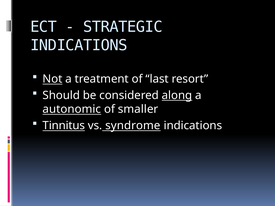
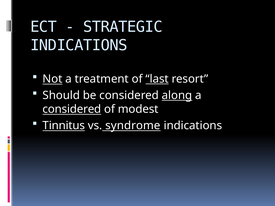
last underline: none -> present (157, 79)
autonomic: autonomic -> considered (72, 109)
smaller: smaller -> modest (138, 109)
